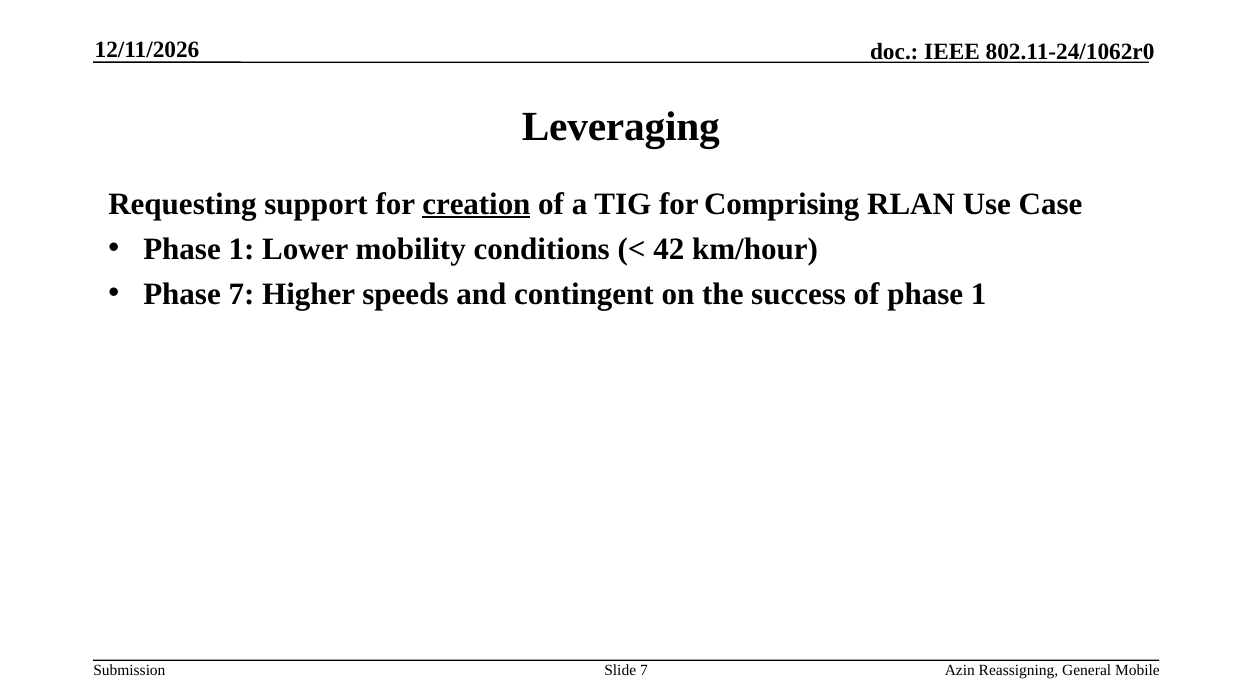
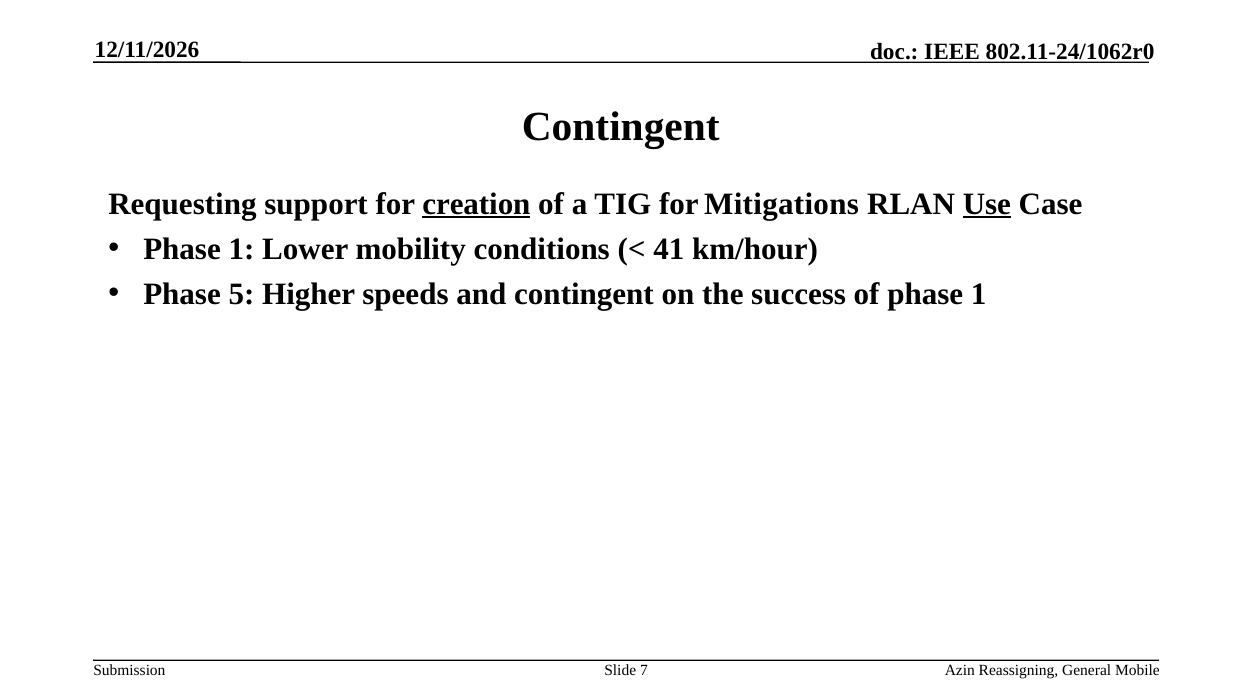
Leveraging: Leveraging -> Contingent (621, 127)
Comprising: Comprising -> Mitigations (782, 204)
Use underline: none -> present (987, 204)
42: 42 -> 41 (669, 249)
Phase 7: 7 -> 5 (242, 294)
